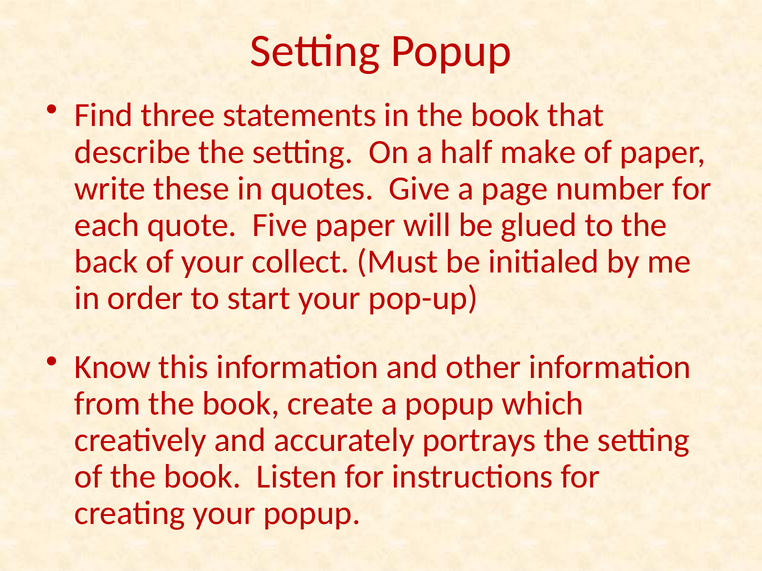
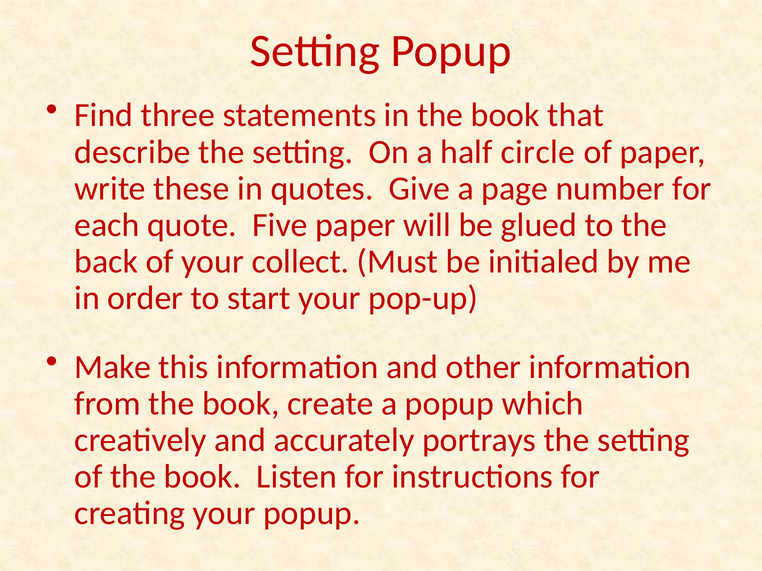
make: make -> circle (538, 152)
Know: Know -> Make (113, 367)
